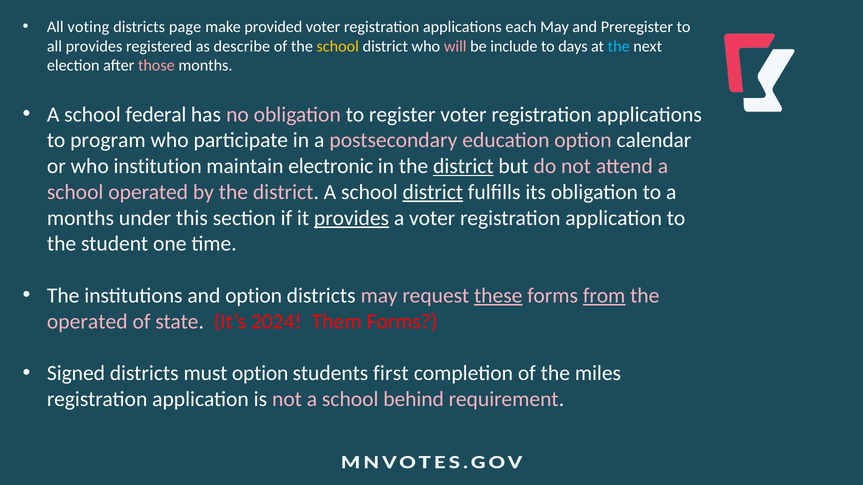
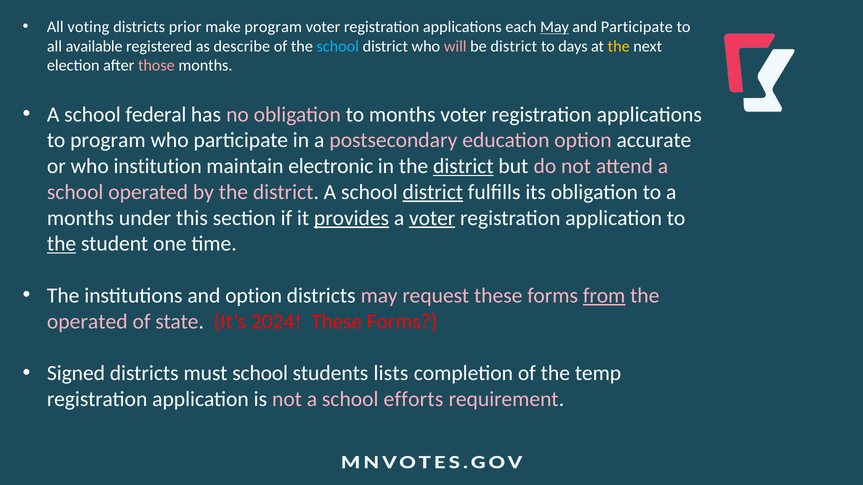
page: page -> prior (185, 27)
make provided: provided -> program (273, 27)
May underline: none -> present (555, 27)
and Preregister: Preregister -> Participate (637, 27)
all provides: provides -> available (94, 46)
school colour: yellow -> light blue (338, 46)
be include: include -> district (514, 46)
the colour: light blue -> yellow (619, 46)
to register: register -> months (402, 115)
calendar: calendar -> accurate (654, 140)
voter underline: none -> present (432, 218)
the underline: none -> present (62, 244)
these underline: present -> none (498, 296)
2024 Them: Them -> These (337, 322)
must option: option -> school (260, 373)
first: first -> lists (391, 373)
miles: miles -> temp (598, 373)
behind: behind -> efforts (413, 399)
